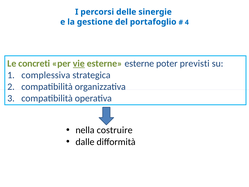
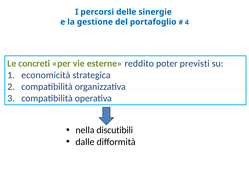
vie underline: present -> none (79, 63)
esterne esterne: esterne -> reddito (139, 63)
complessiva: complessiva -> economicità (46, 75)
costruire: costruire -> discutibili (115, 130)
